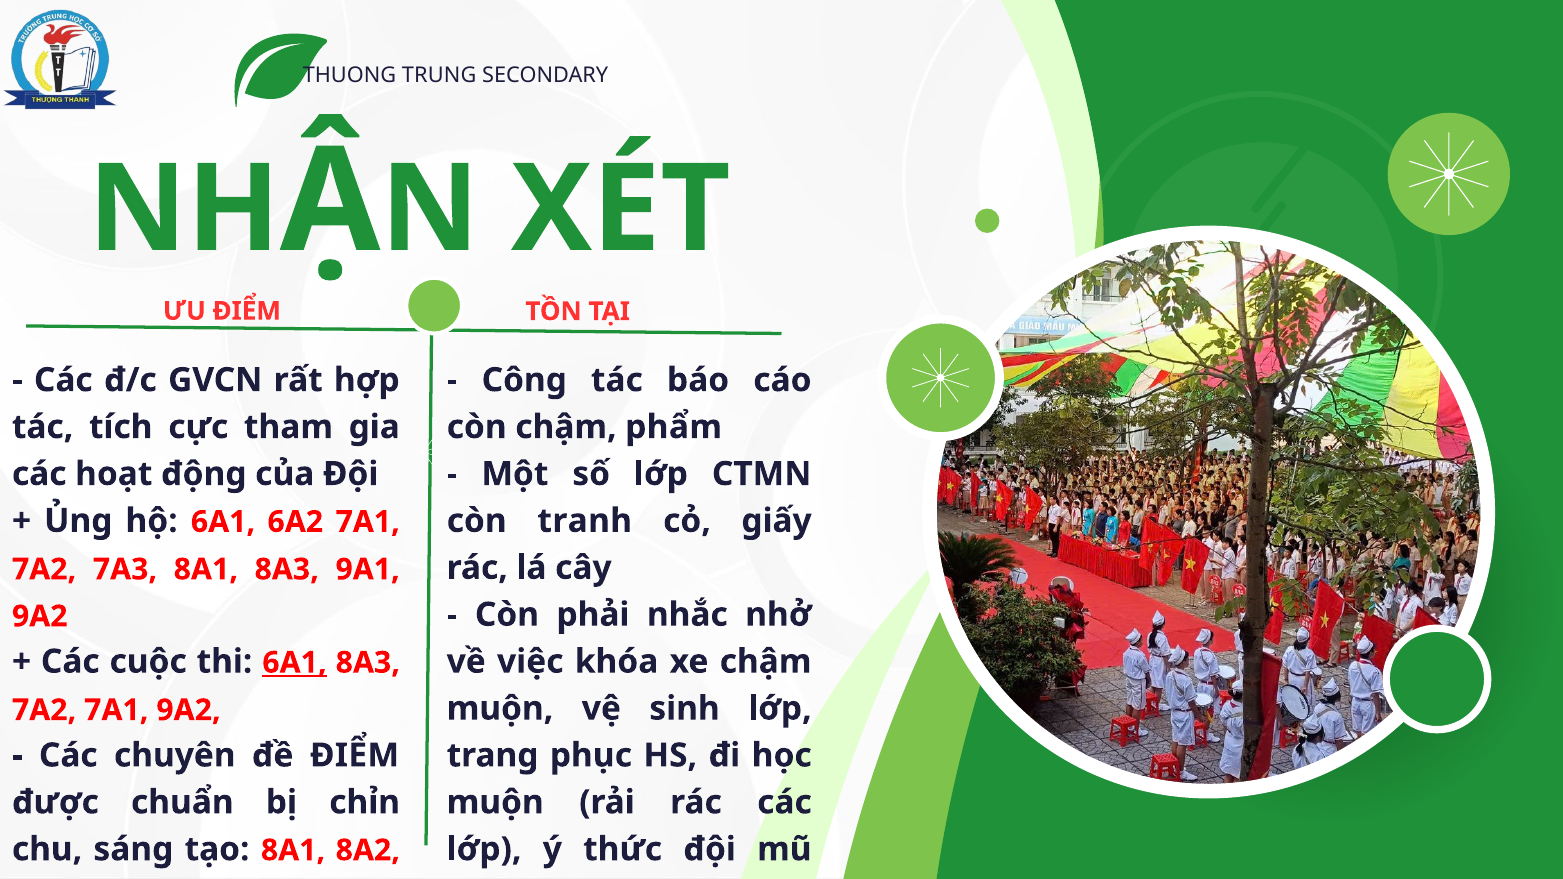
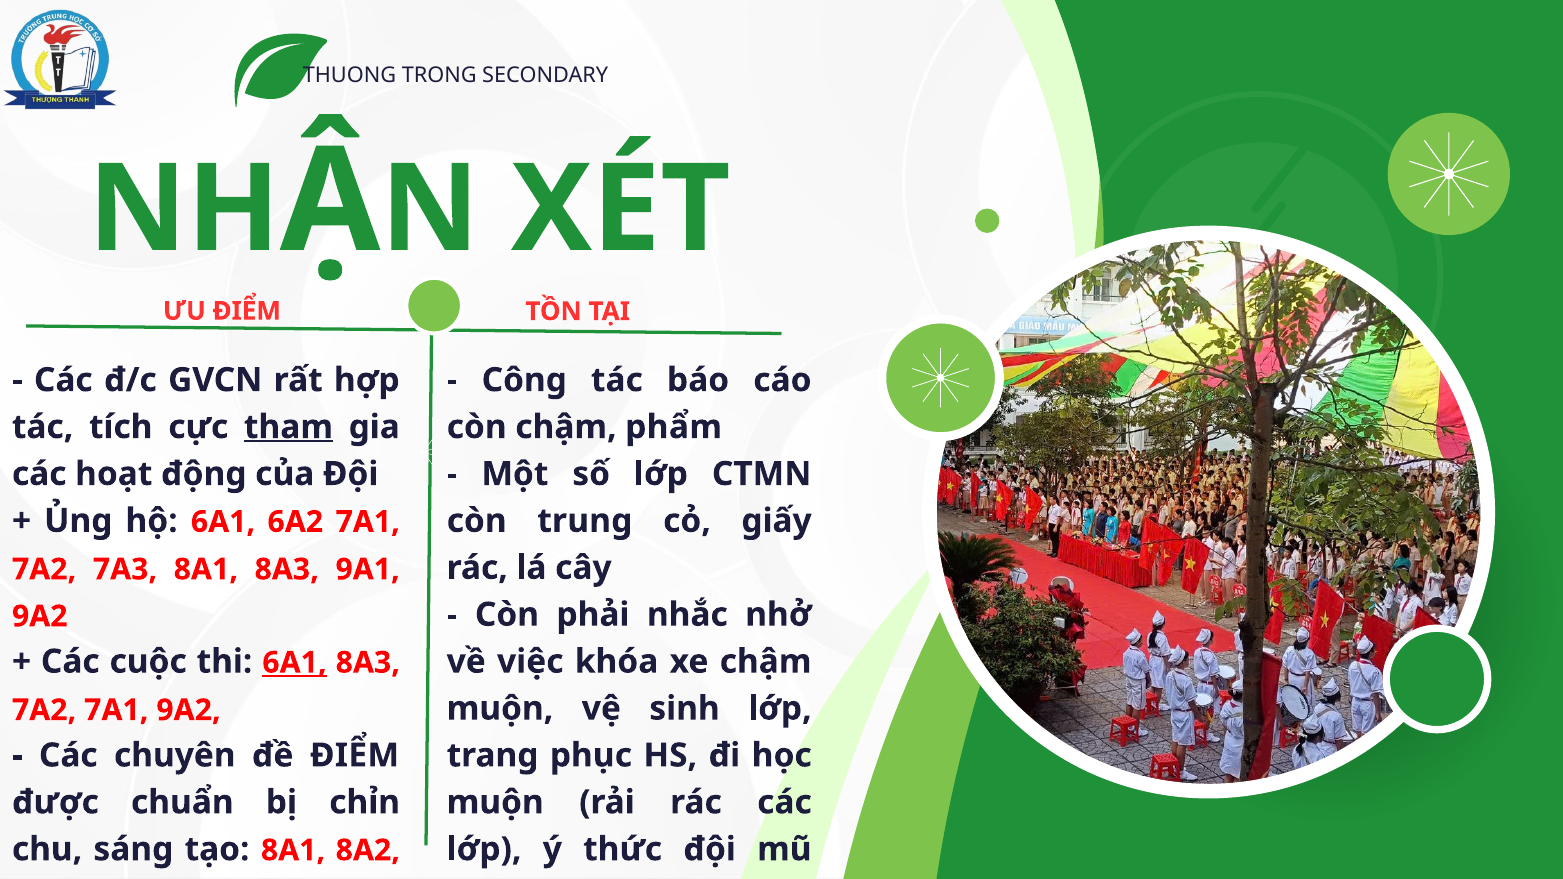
TRUNG: TRUNG -> TRONG (439, 75)
tham underline: none -> present (288, 427)
tranh: tranh -> trung (585, 521)
